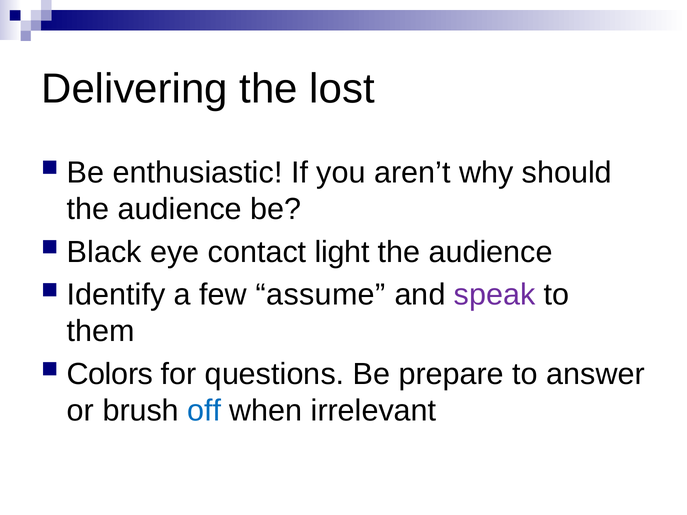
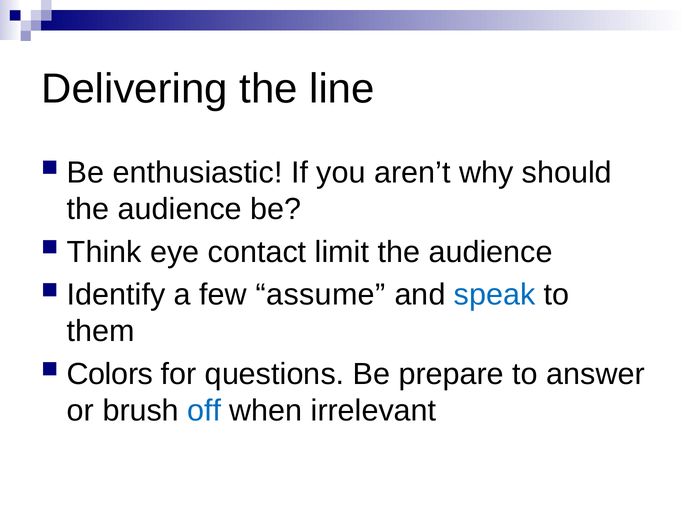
lost: lost -> line (342, 89)
Black: Black -> Think (104, 252)
light: light -> limit (342, 252)
speak colour: purple -> blue (495, 295)
